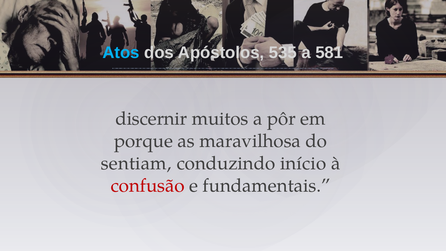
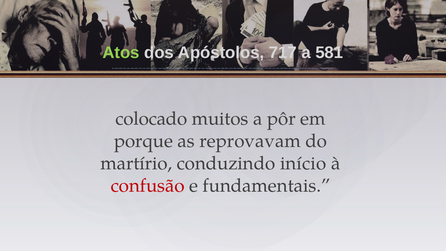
Atos colour: light blue -> light green (121, 53)
535: 535 -> 717 (283, 53)
discernir: discernir -> colocado (151, 119)
maravilhosa: maravilhosa -> reprovavam (250, 141)
sentiam: sentiam -> martírio (136, 163)
